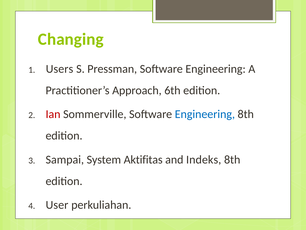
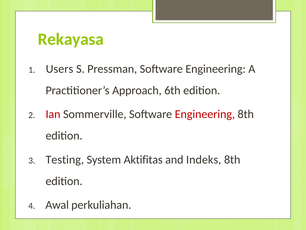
Changing: Changing -> Rekayasa (71, 39)
Engineering colour: blue -> red (205, 114)
Sampai: Sampai -> Testing (65, 159)
User: User -> Awal (57, 204)
